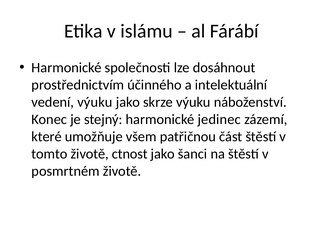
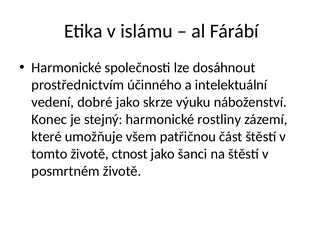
vedení výuku: výuku -> dobré (95, 102)
jedinec: jedinec -> rostliny (219, 120)
